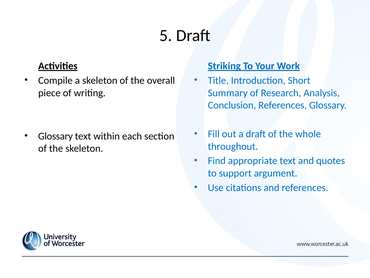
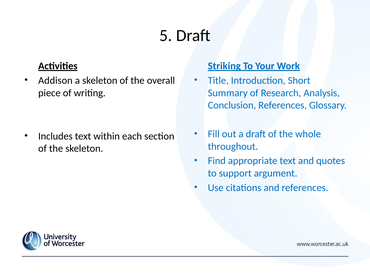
Compile: Compile -> Addison (55, 80)
Glossary: Glossary -> Includes (55, 136)
